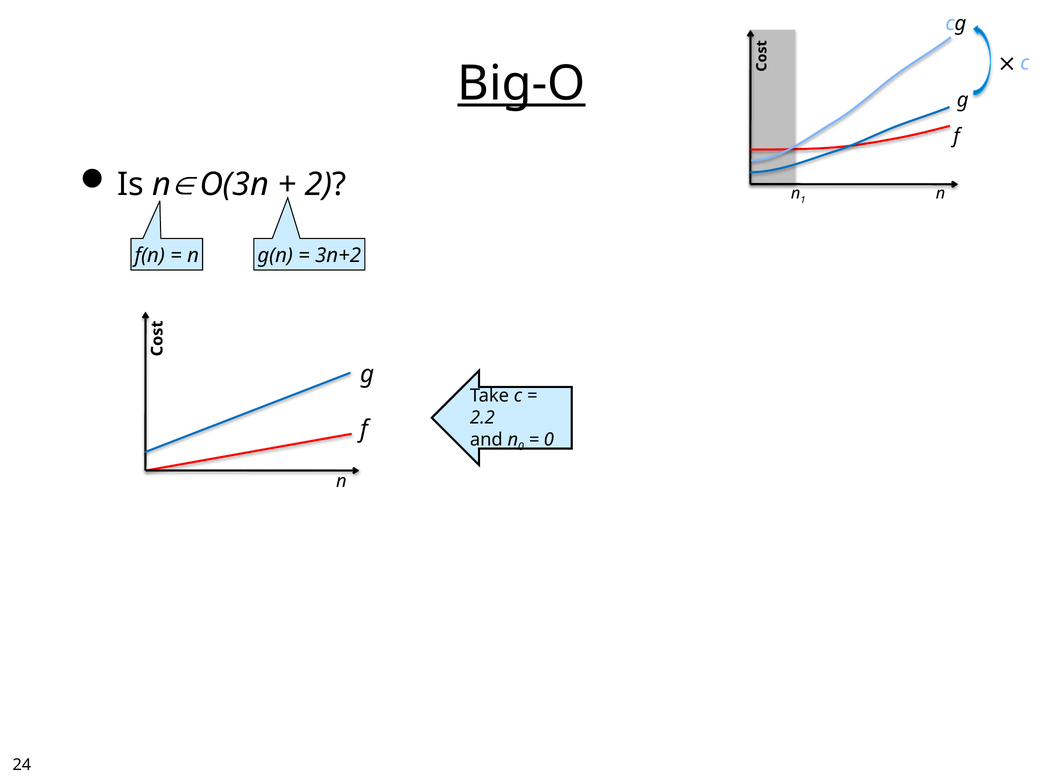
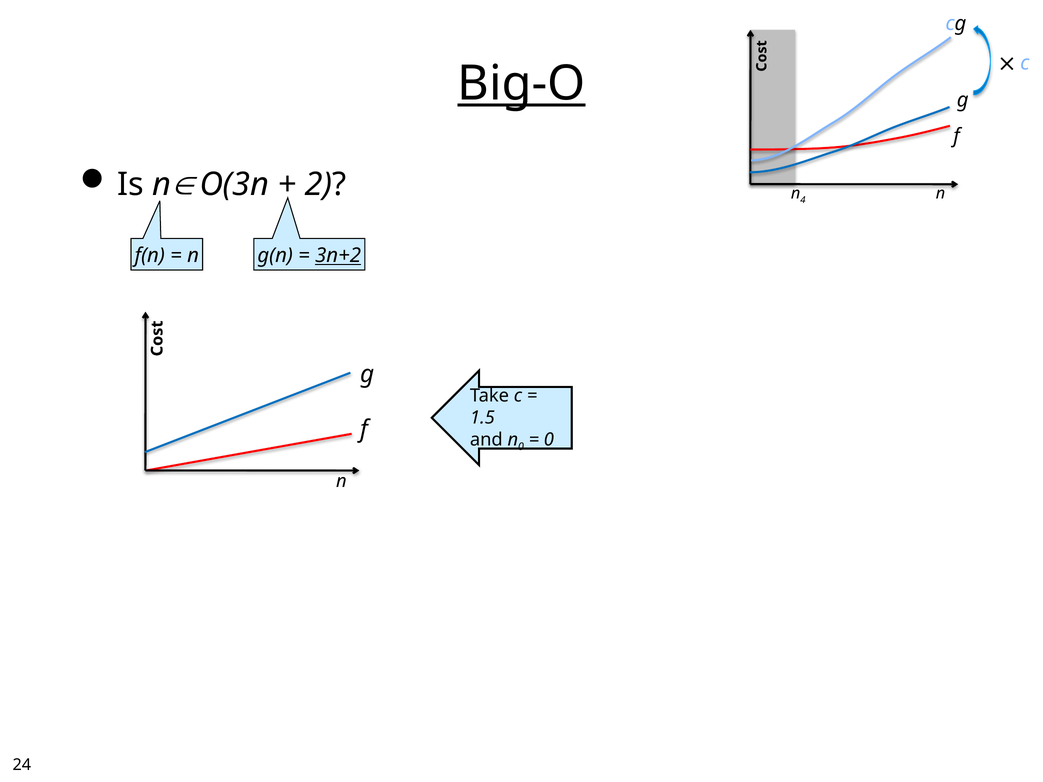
1: 1 -> 4 (803, 200)
3n+2 underline: none -> present (338, 256)
2.2: 2.2 -> 1.5 (482, 418)
